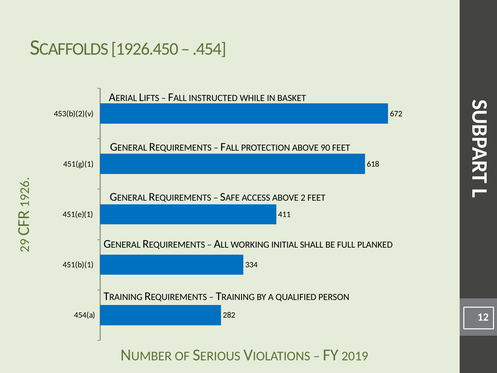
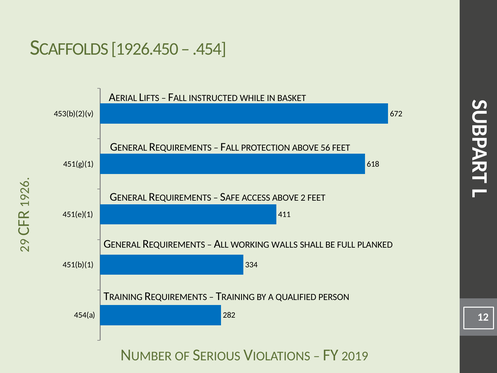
90: 90 -> 56 (325, 148)
INITIAL: INITIAL -> WALLS (285, 245)
